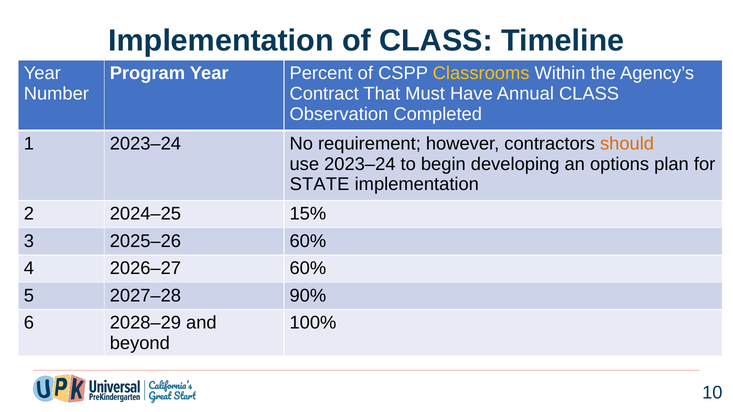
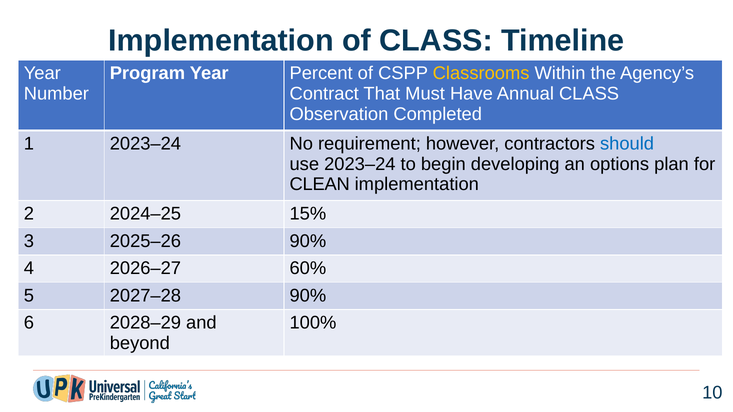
should colour: orange -> blue (627, 144)
STATE: STATE -> CLEAN (320, 185)
2025–26 60%: 60% -> 90% (308, 241)
